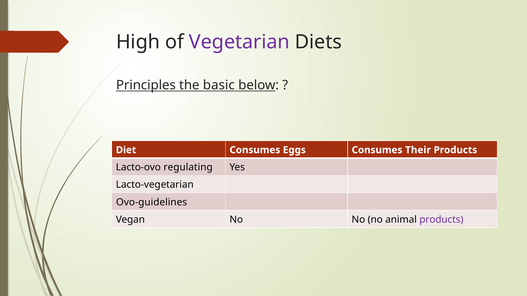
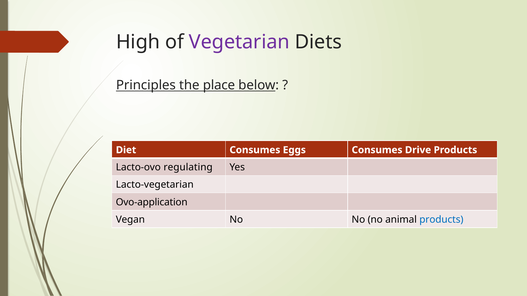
basic: basic -> place (219, 85)
Their: Their -> Drive (418, 150)
Ovo-guidelines: Ovo-guidelines -> Ovo-application (152, 202)
products colour: purple -> blue (441, 220)
